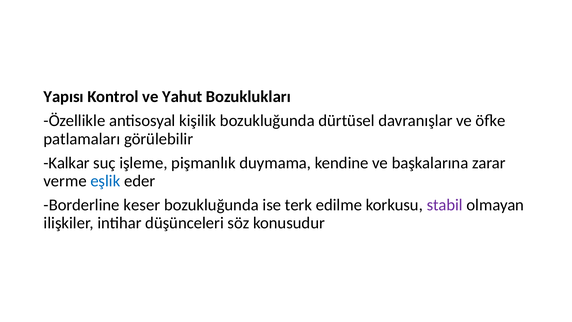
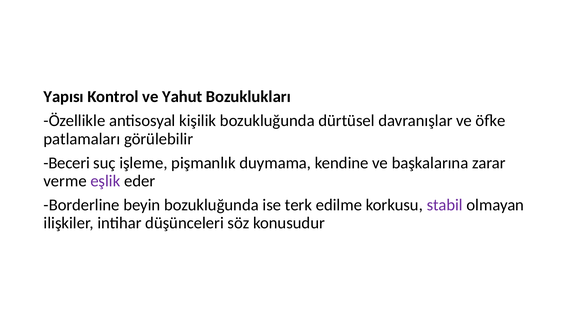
Kalkar: Kalkar -> Beceri (67, 163)
eşlik colour: blue -> purple (105, 181)
keser: keser -> beyin (142, 205)
